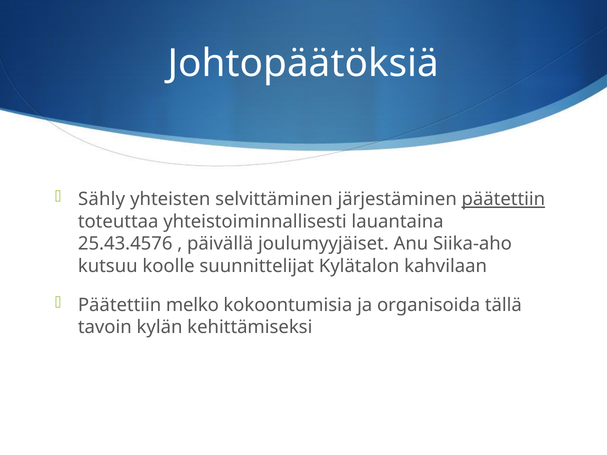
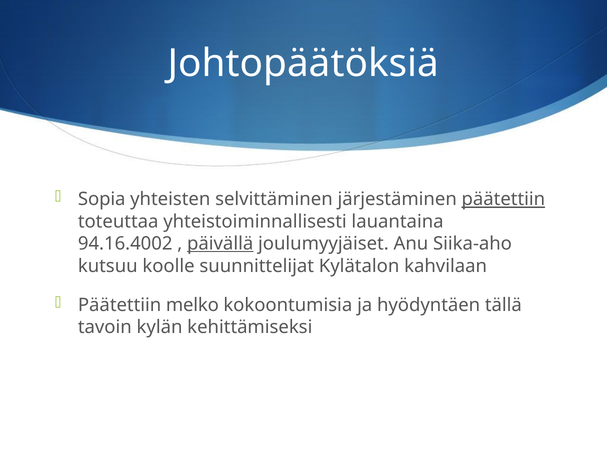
Sähly: Sähly -> Sopia (102, 199)
25.43.4576: 25.43.4576 -> 94.16.4002 (125, 244)
päivällä underline: none -> present (220, 244)
organisoida: organisoida -> hyödyntäen (429, 305)
